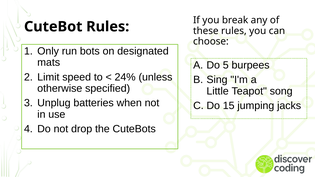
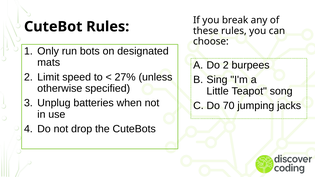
Do 5: 5 -> 2 (226, 65)
24%: 24% -> 27% (125, 77)
15: 15 -> 70 (229, 106)
